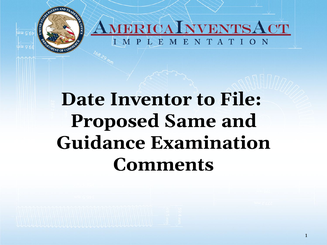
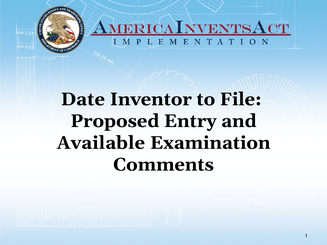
Same: Same -> Entry (190, 121)
Guidance: Guidance -> Available (101, 143)
